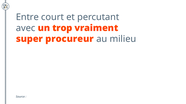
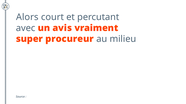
Entre: Entre -> Alors (27, 17)
trop: trop -> avis (62, 28)
